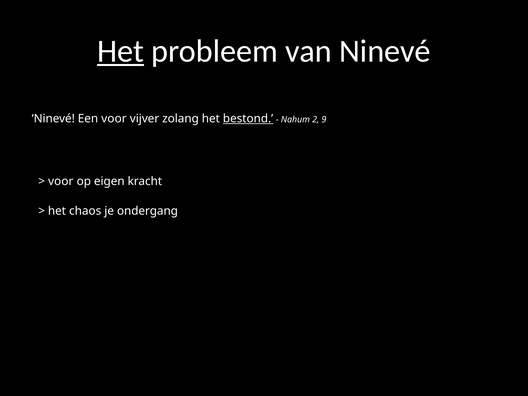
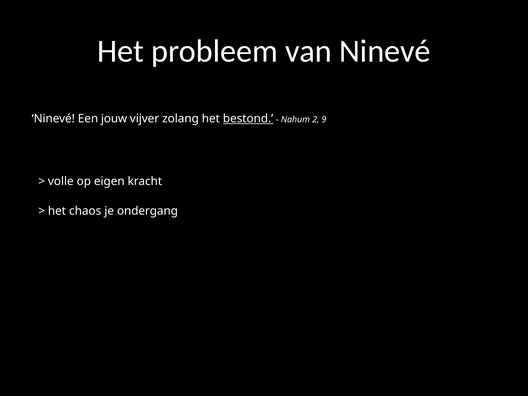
Het underline: present -> none (120, 51)
Een voor: voor -> jouw (114, 119)
voor: voor -> volle (61, 181)
